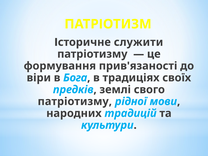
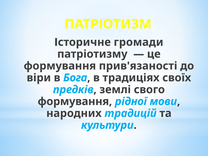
служити: служити -> громади (139, 42)
патріотизму: патріотизму -> формування (75, 101)
